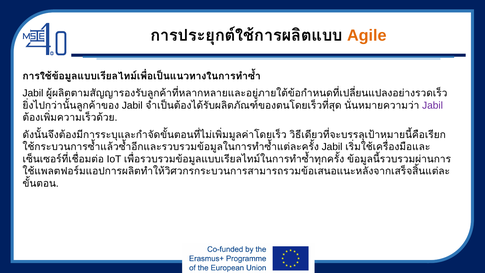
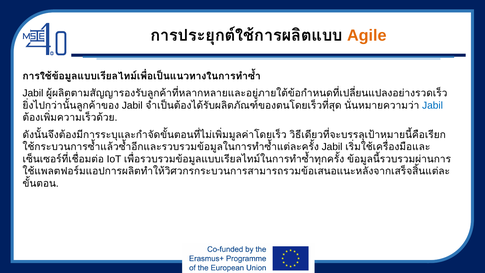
Jabil colour: purple -> blue (433, 105)
